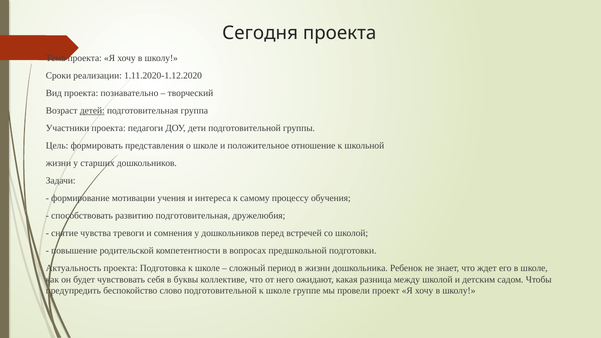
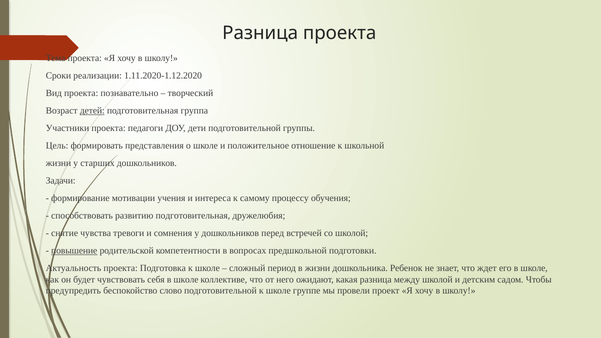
Сегодня: Сегодня -> Разница (260, 33)
повышение underline: none -> present (74, 251)
себя в буквы: буквы -> школе (186, 280)
